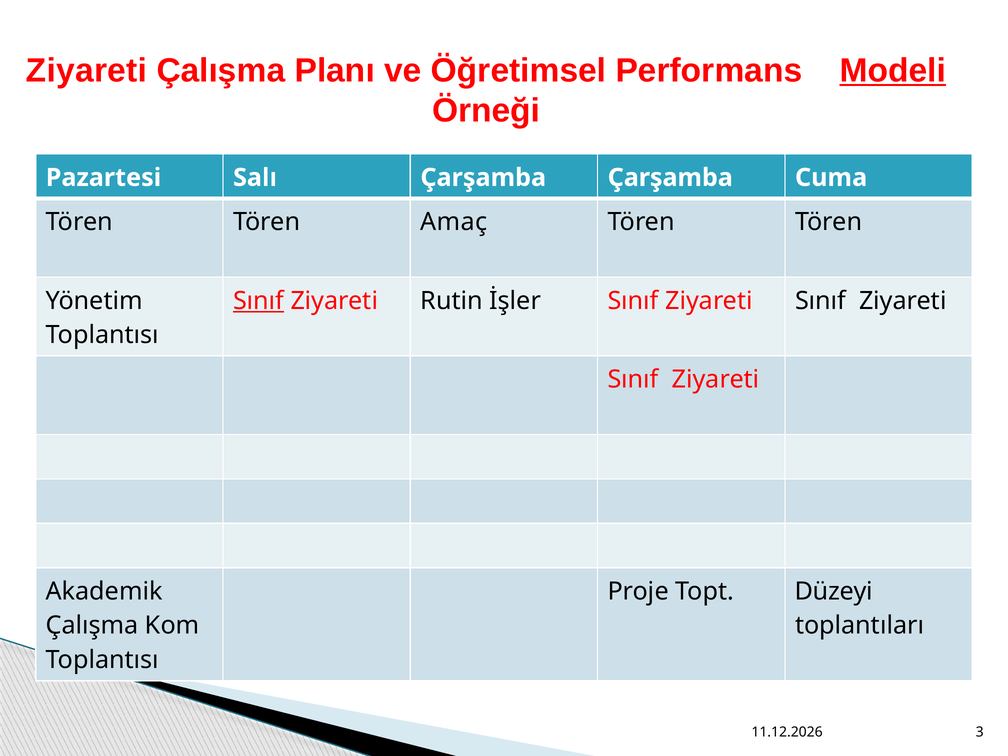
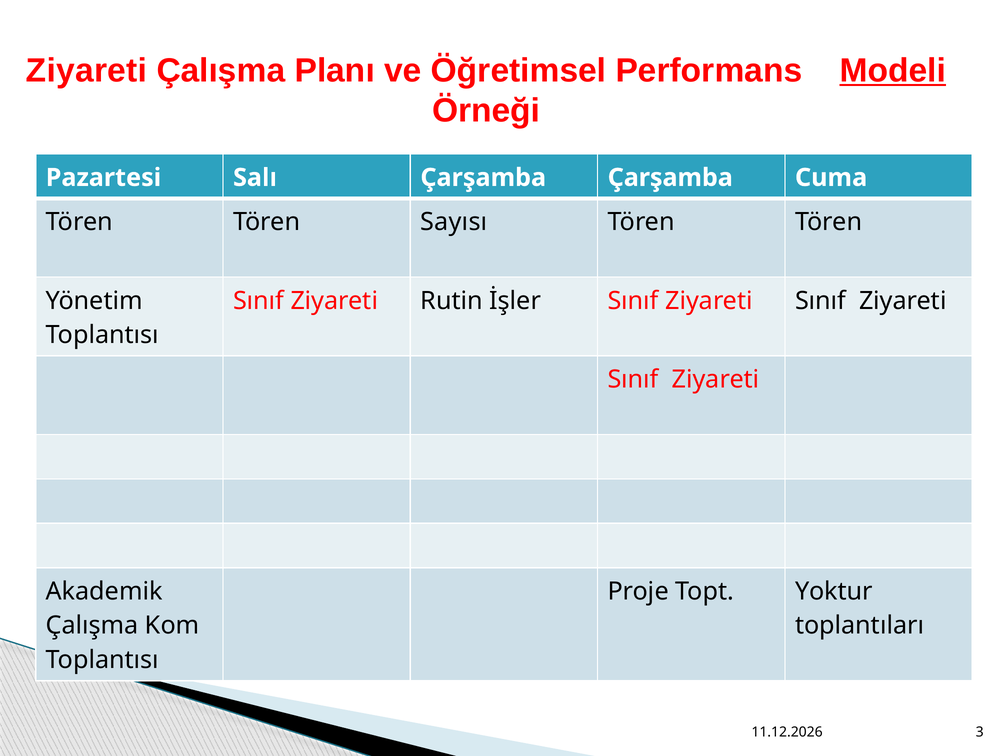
Amaç: Amaç -> Sayısı (454, 222)
Sınıf underline: present -> none (259, 301)
Düzeyi: Düzeyi -> Yoktur (834, 591)
